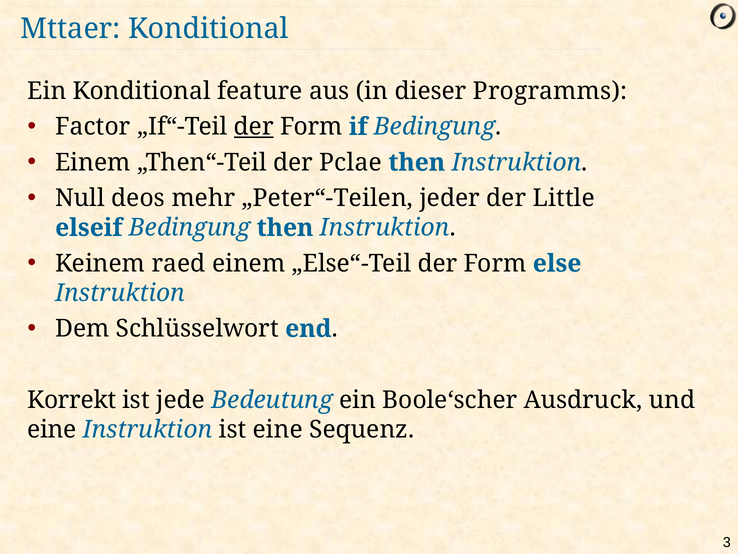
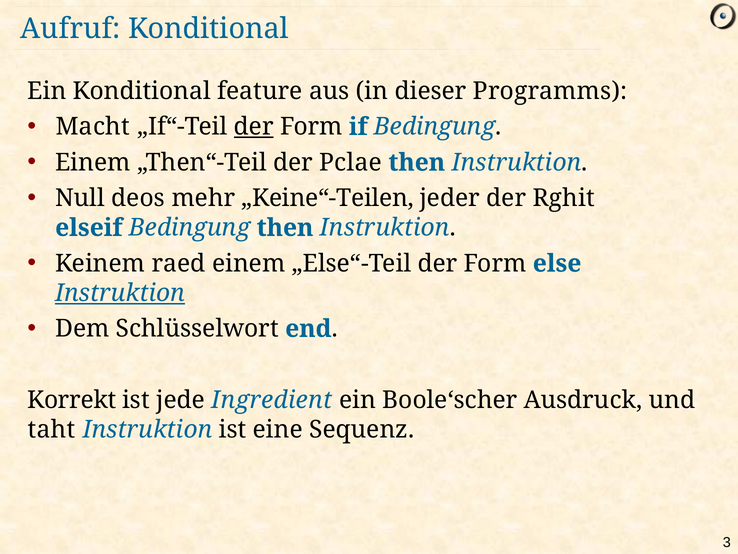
Mttaer: Mttaer -> Aufruf (70, 29)
Factor: Factor -> Macht (93, 127)
„Peter“-Teilen: „Peter“-Teilen -> „Keine“-Teilen (328, 198)
Little: Little -> Rghit (564, 198)
Instruktion underline: none -> present (120, 293)
Bedeutung: Bedeutung -> Ingredient (272, 400)
eine: eine -> taht (52, 429)
